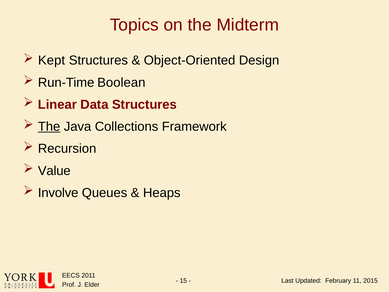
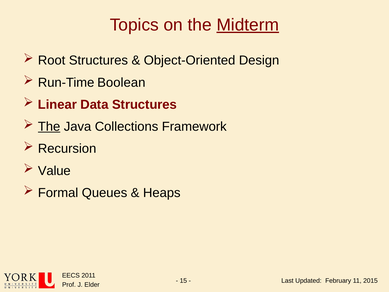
Midterm underline: none -> present (248, 25)
Kept: Kept -> Root (52, 60)
Involve: Involve -> Formal (58, 193)
